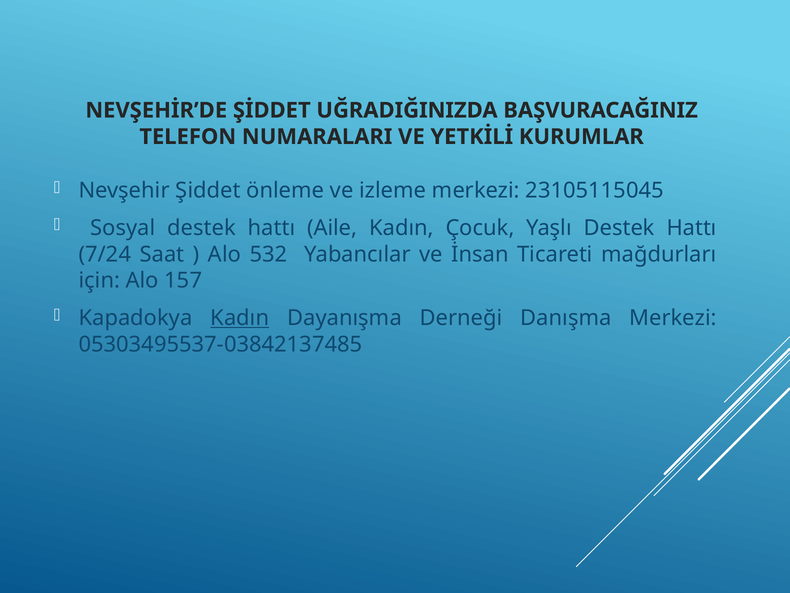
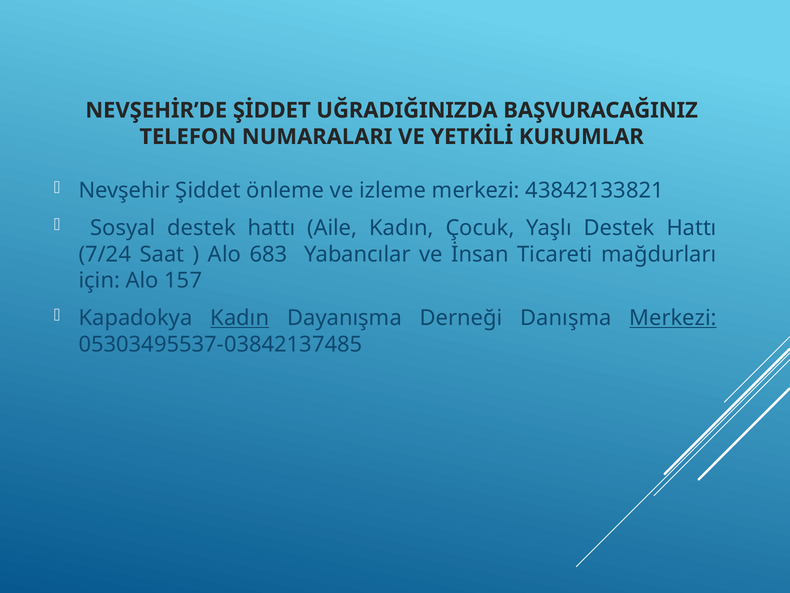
23105115045: 23105115045 -> 43842133821 (595, 190)
532: 532 -> 683 (268, 254)
Merkezi underline: none -> present (673, 318)
